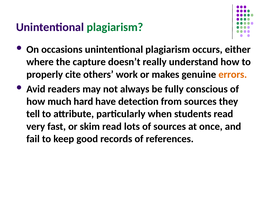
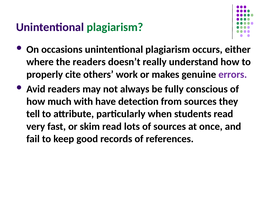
the capture: capture -> readers (89, 62)
errors colour: orange -> purple (233, 74)
hard: hard -> with (83, 102)
